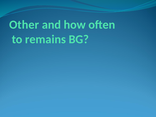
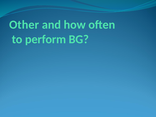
remains: remains -> perform (46, 39)
